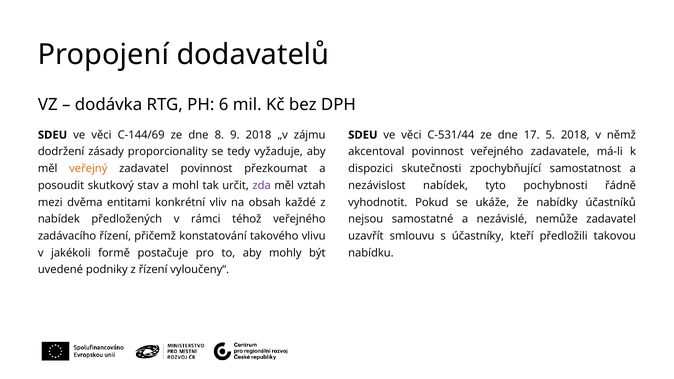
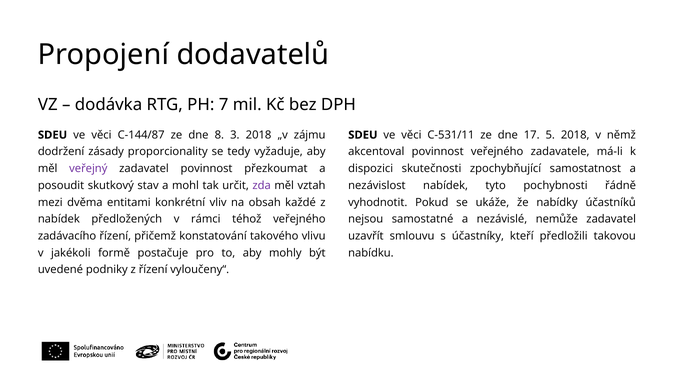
6: 6 -> 7 (224, 105)
C-144/69: C-144/69 -> C-144/87 (141, 135)
9: 9 -> 3 (235, 135)
C-531/44: C-531/44 -> C-531/11 (451, 135)
veřejný colour: orange -> purple (88, 169)
